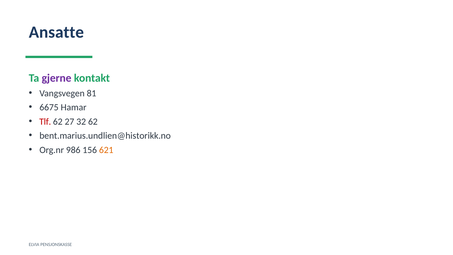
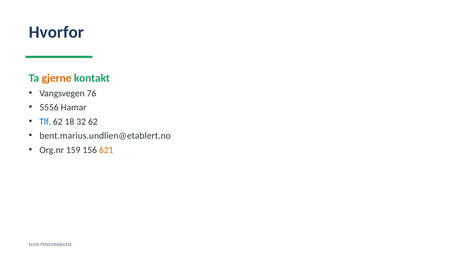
Ansatte: Ansatte -> Hvorfor (56, 32)
gjerne colour: purple -> orange (57, 78)
81: 81 -> 76 (92, 93)
6675: 6675 -> 5556 (49, 107)
Tlf colour: red -> blue (45, 121)
27: 27 -> 18 (69, 121)
bent.marius.undlien@historikk.no: bent.marius.undlien@historikk.no -> bent.marius.undlien@etablert.no (105, 136)
986: 986 -> 159 (73, 150)
